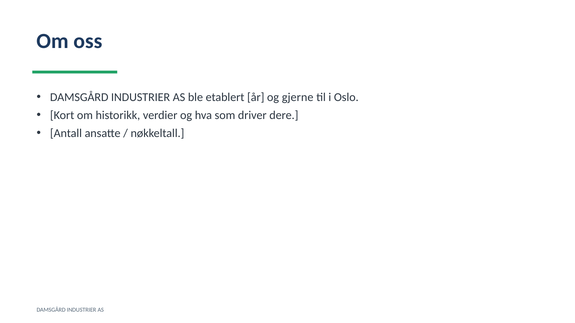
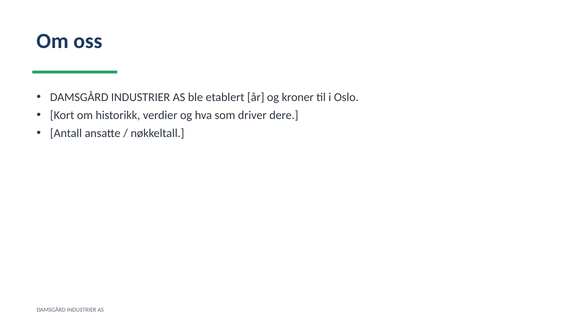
gjerne: gjerne -> kroner (298, 97)
